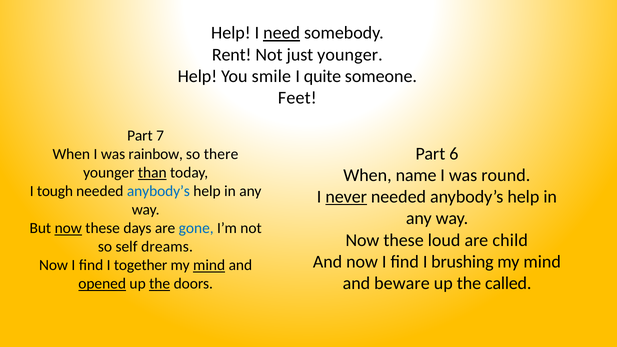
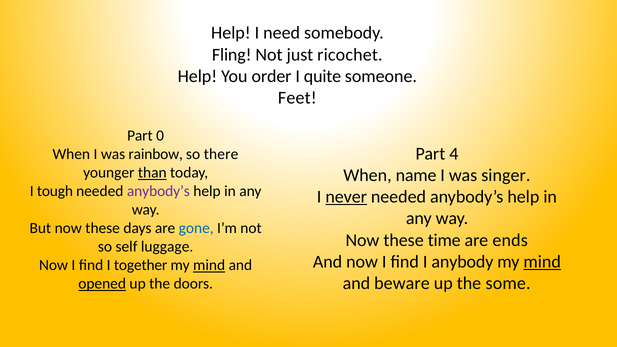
need underline: present -> none (282, 33)
Rent: Rent -> Fling (232, 55)
just younger: younger -> ricochet (350, 55)
smile: smile -> order (272, 76)
7: 7 -> 0 (160, 136)
6: 6 -> 4 (454, 154)
round: round -> singer (506, 175)
anybody’s colour: blue -> purple (158, 191)
now underline: present -> none (68, 228)
loud: loud -> time (444, 240)
child: child -> ends (510, 240)
dreams: dreams -> luggage (167, 247)
brushing: brushing -> anybody (462, 262)
mind underline: none -> present (542, 262)
called: called -> some (508, 283)
the underline: present -> none (160, 284)
